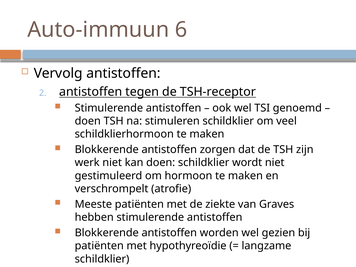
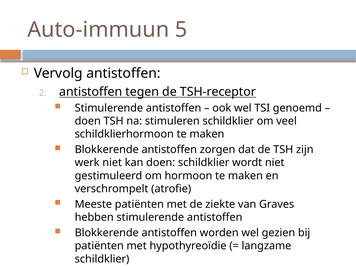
6: 6 -> 5 (181, 30)
